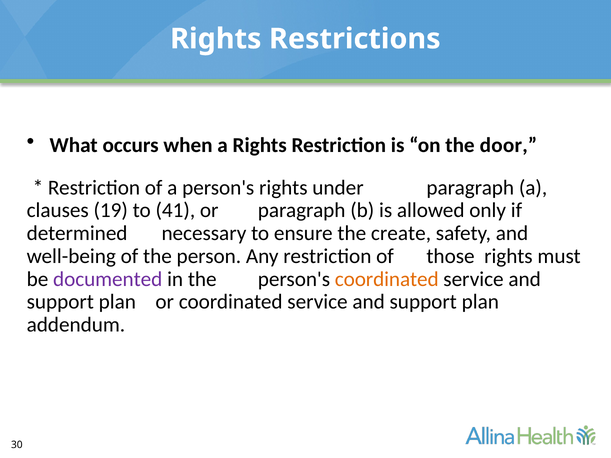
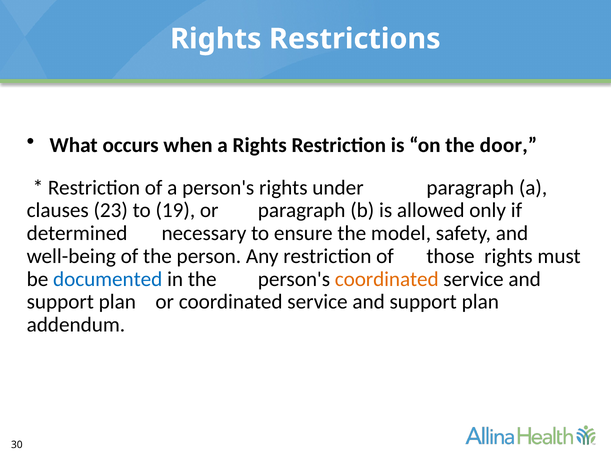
19: 19 -> 23 (111, 211)
41: 41 -> 19 (175, 211)
create: create -> model (401, 233)
documented colour: purple -> blue (108, 279)
